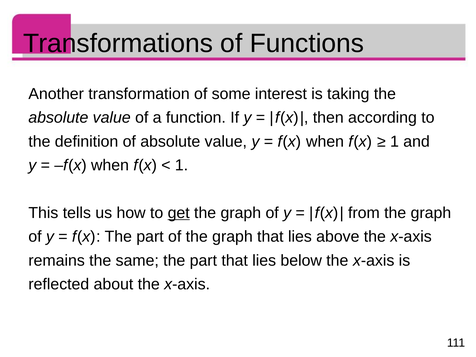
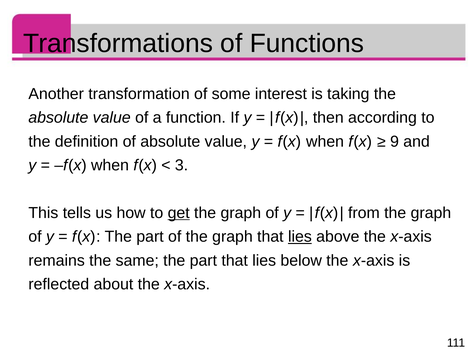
1: 1 -> 9 (395, 141)
1: 1 -> 3 (182, 165)
lies underline: none -> present (300, 237)
